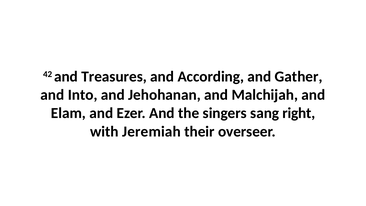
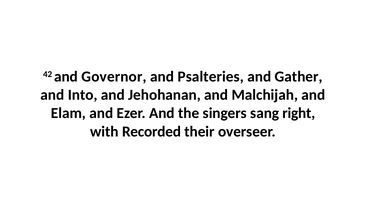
Treasures: Treasures -> Governor (114, 77)
According: According -> Psalteries (211, 77)
Jeremiah: Jeremiah -> Recorded (152, 131)
